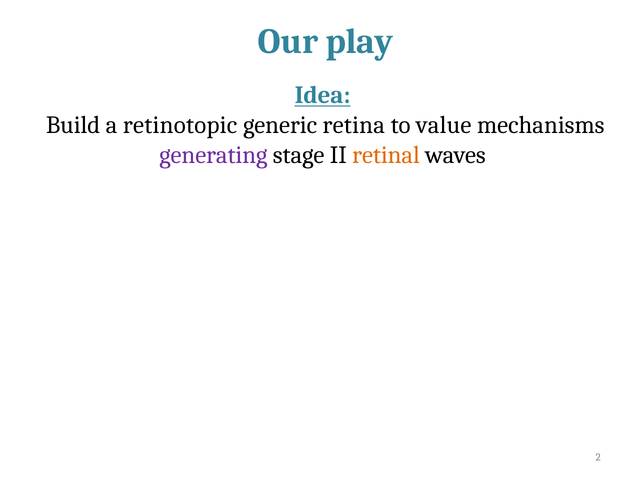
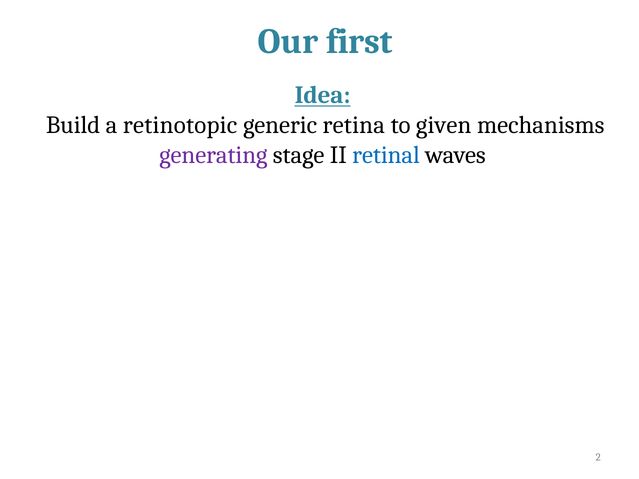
play: play -> first (359, 41)
value: value -> given (444, 125)
retinal colour: orange -> blue (386, 155)
